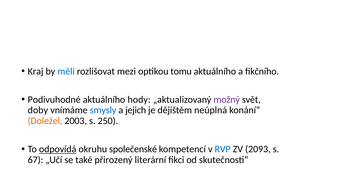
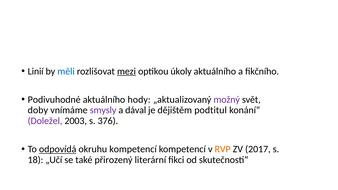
Kraj: Kraj -> Linií (36, 71)
mezi underline: none -> present (127, 71)
tomu: tomu -> úkoly (181, 71)
smysly colour: blue -> purple (103, 110)
jejich: jejich -> dával (136, 110)
neúplná: neúplná -> podtitul (211, 110)
Doležel colour: orange -> purple (45, 121)
250: 250 -> 376 (108, 121)
okruhu společenské: společenské -> kompetencí (133, 149)
RVP colour: blue -> orange (223, 149)
2093: 2093 -> 2017 (258, 149)
67: 67 -> 18 (36, 160)
